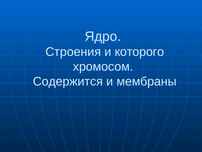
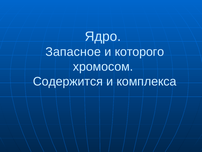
Строения: Строения -> Запасное (73, 52)
мембраны: мембраны -> комплекса (147, 81)
